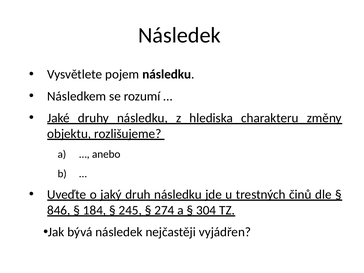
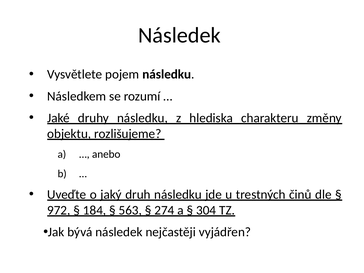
846: 846 -> 972 (59, 210)
245: 245 -> 563 (130, 210)
